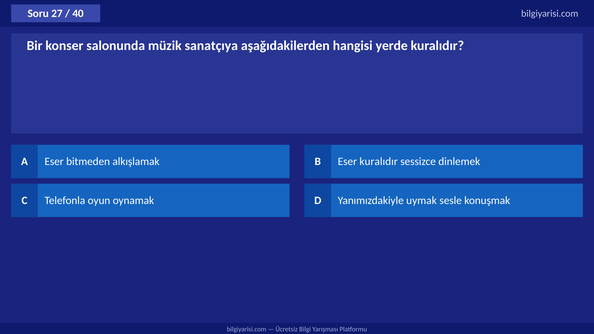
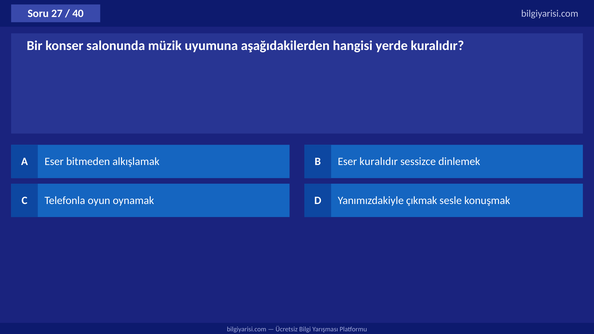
sanatçıya: sanatçıya -> uyumuna (211, 46)
uymak: uymak -> çıkmak (422, 201)
